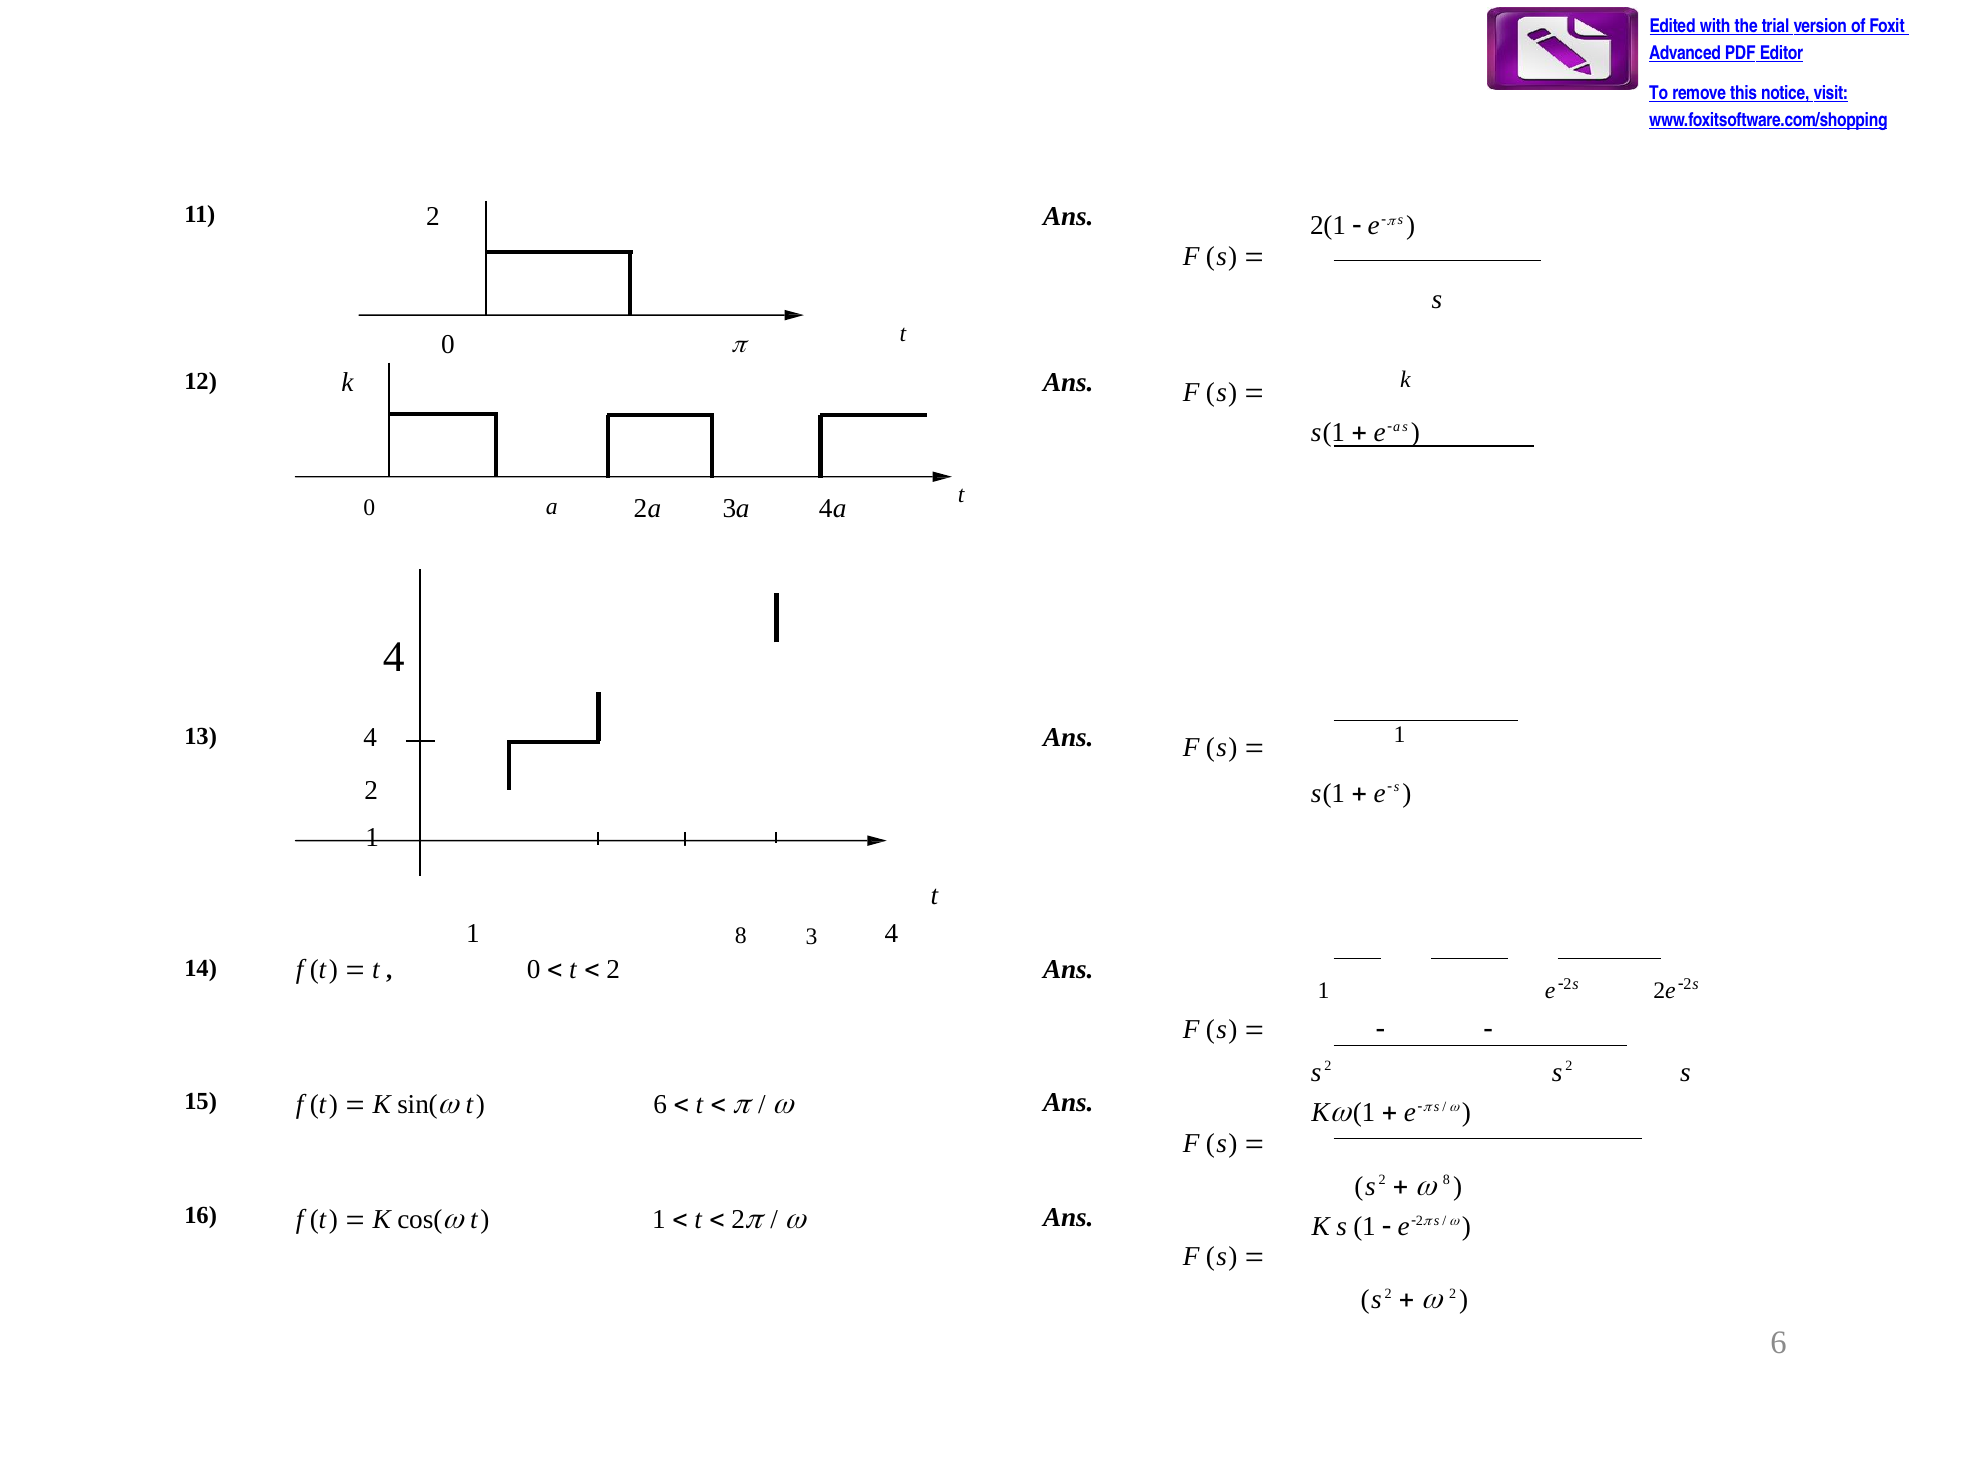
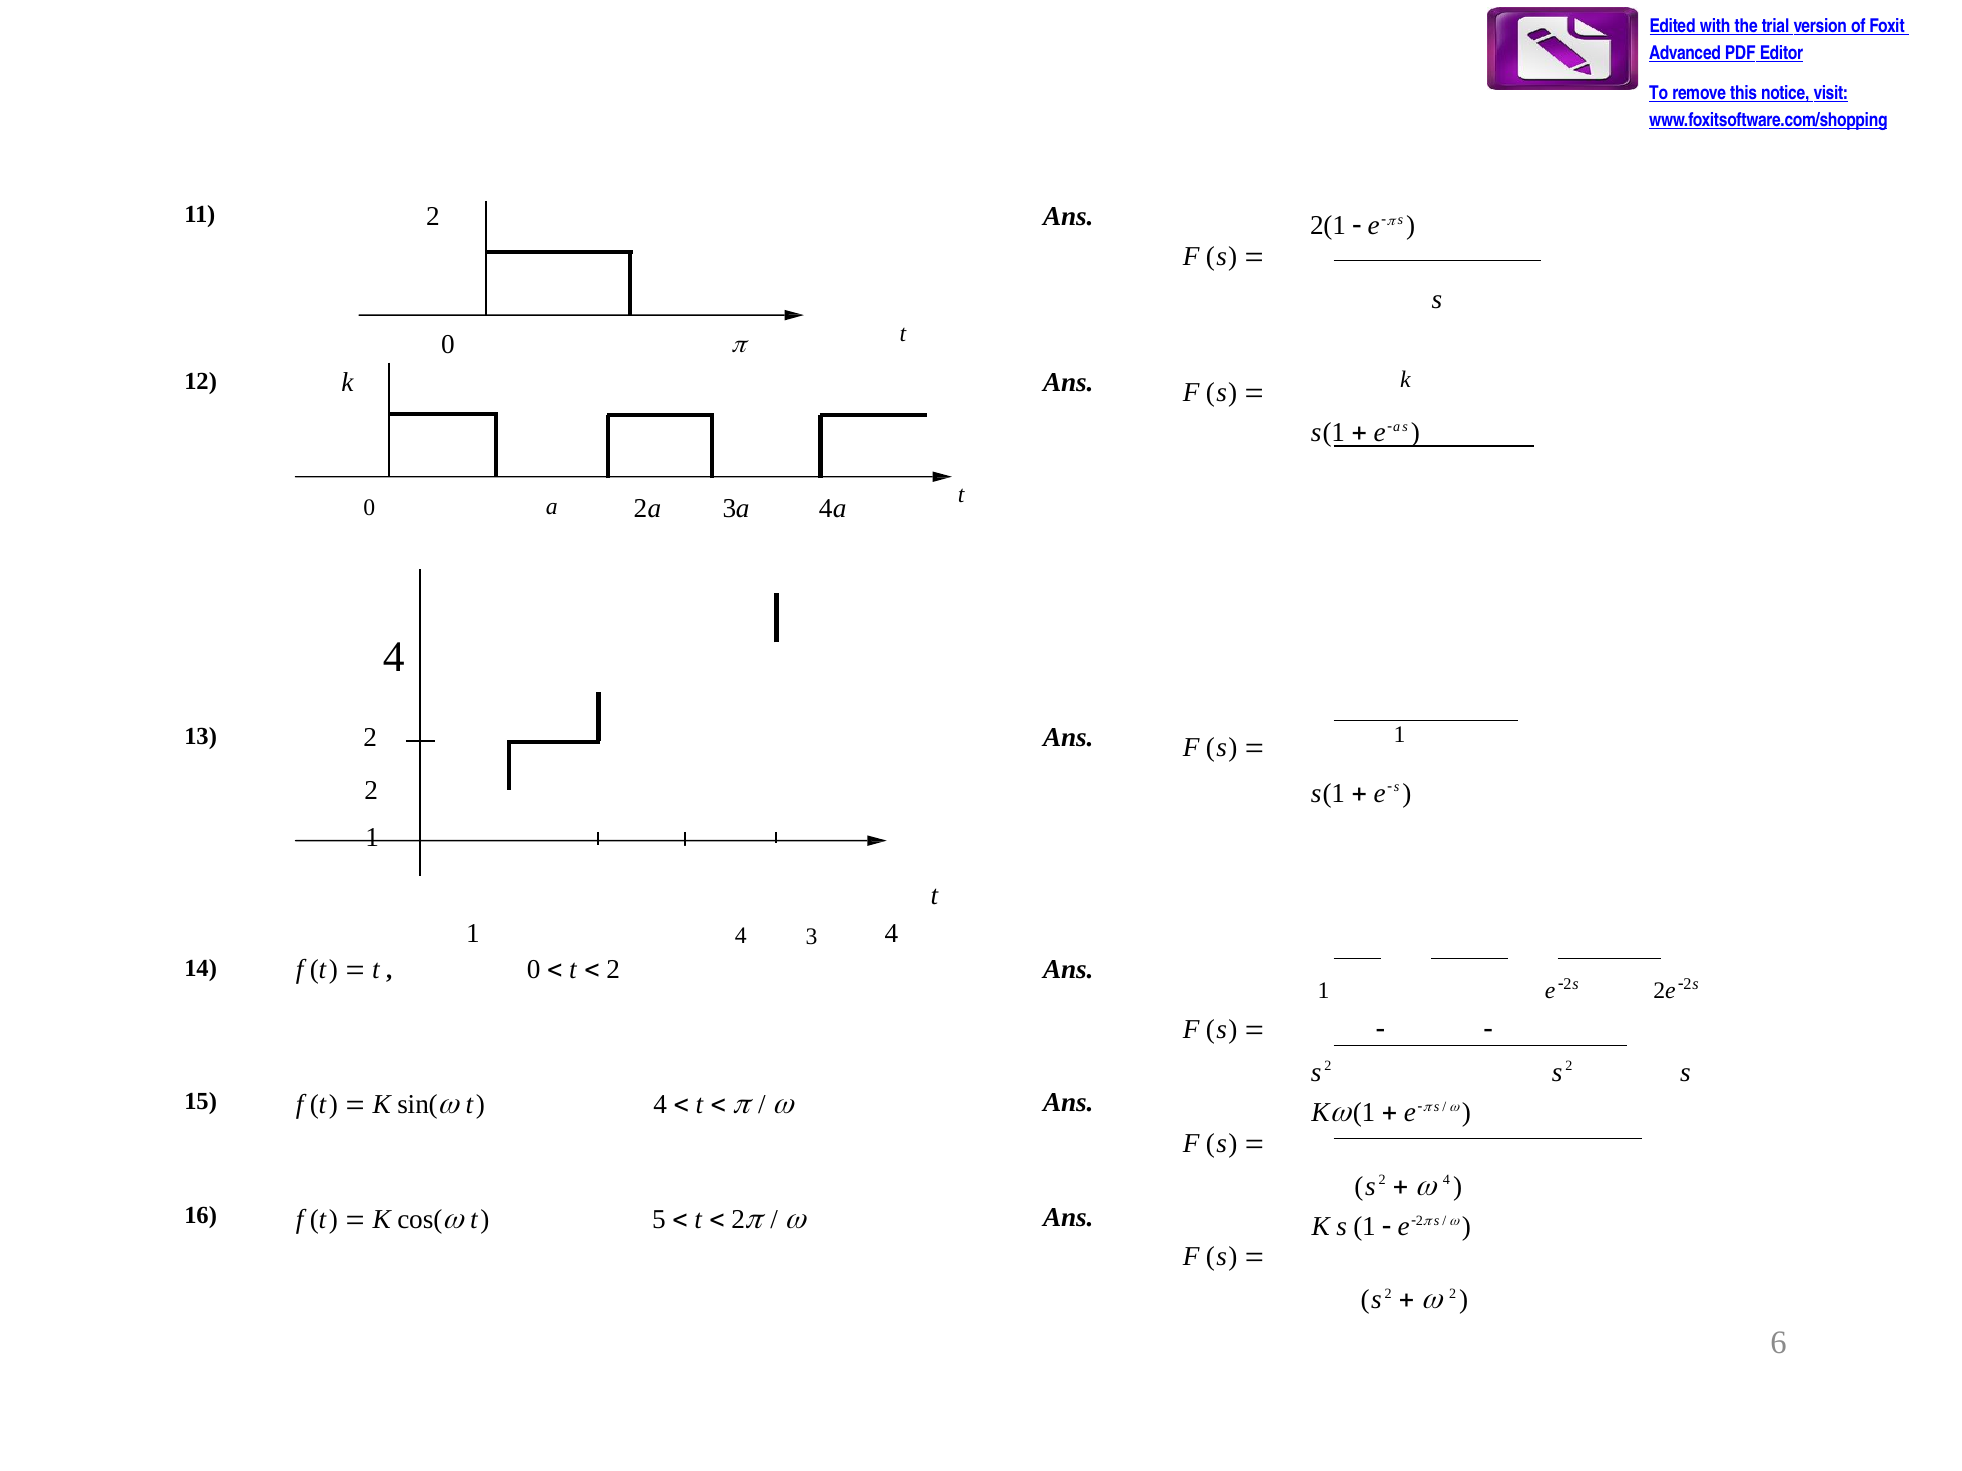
13 4: 4 -> 2 (370, 738)
1 8: 8 -> 4 (741, 936)
t 6: 6 -> 4 (660, 1105)
8: 8 -> 4 (1447, 1180)
cos( t 1: 1 -> 5 (659, 1220)
